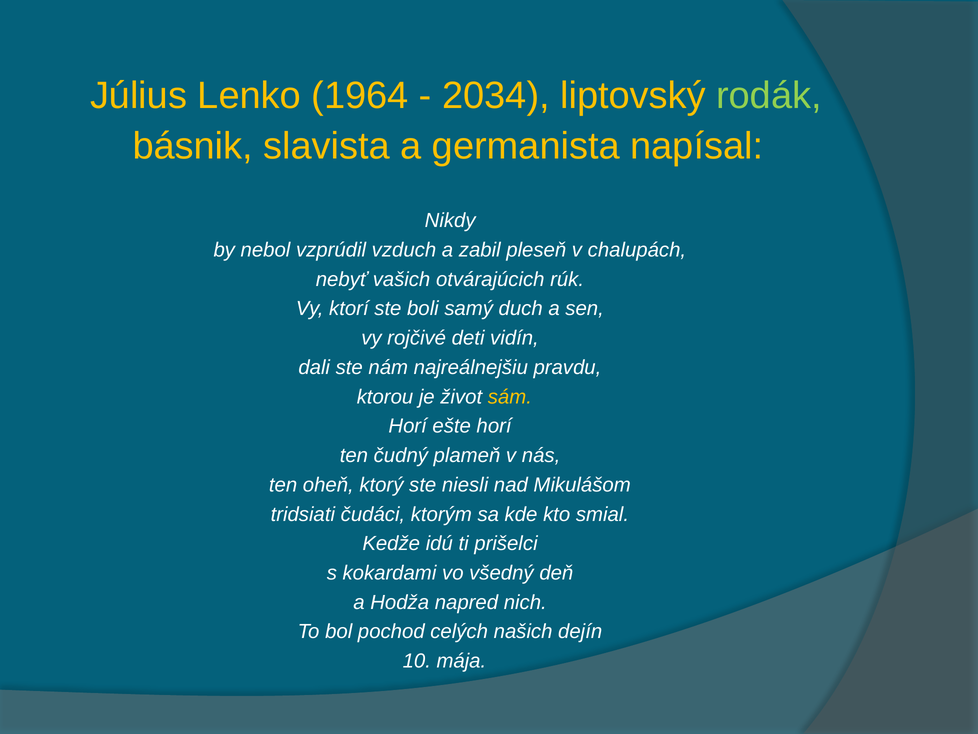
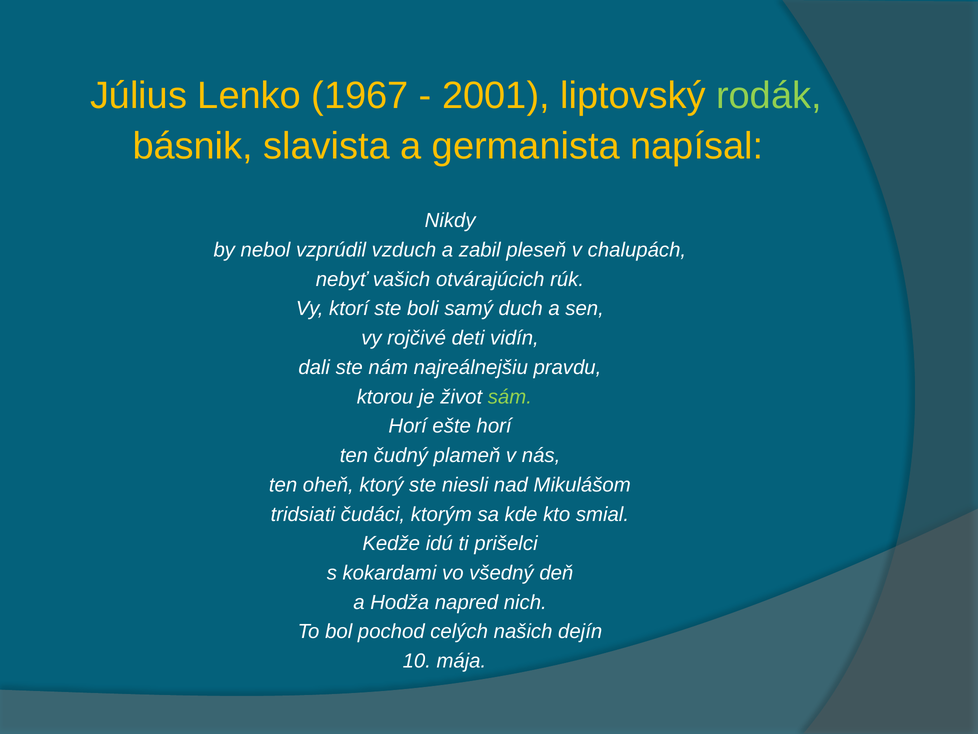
1964: 1964 -> 1967 (360, 96)
2034: 2034 -> 2001 (496, 96)
sám colour: yellow -> light green (510, 397)
